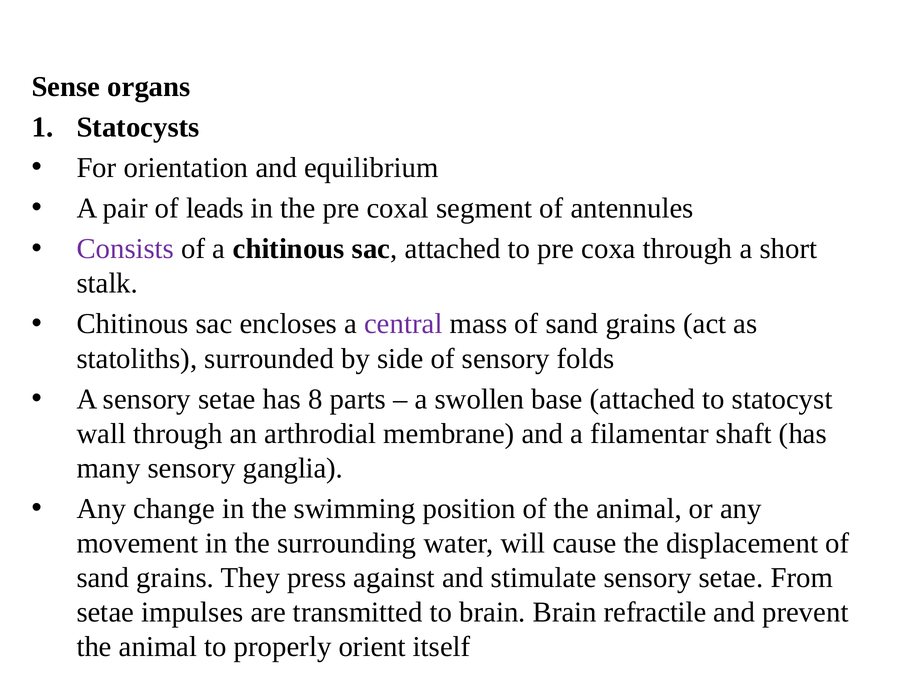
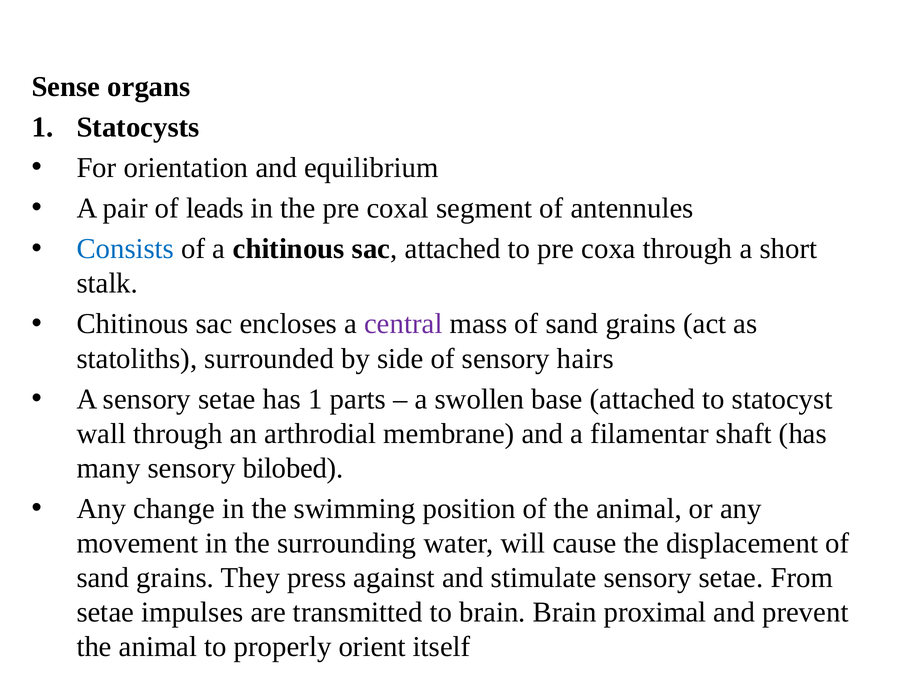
Consists colour: purple -> blue (125, 249)
folds: folds -> hairs (585, 358)
has 8: 8 -> 1 (316, 399)
ganglia: ganglia -> bilobed (293, 468)
refractile: refractile -> proximal (655, 612)
